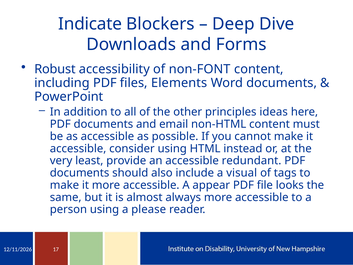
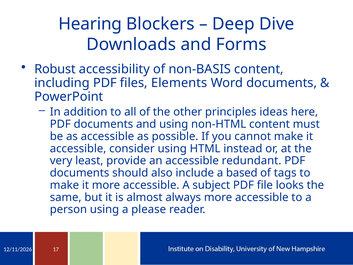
Indicate: Indicate -> Hearing (90, 24)
non-FONT: non-FONT -> non-BASIS (200, 69)
and email: email -> using (174, 124)
visual: visual -> based (242, 173)
appear: appear -> subject (211, 185)
